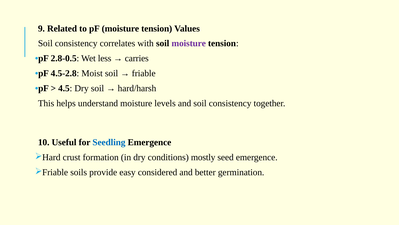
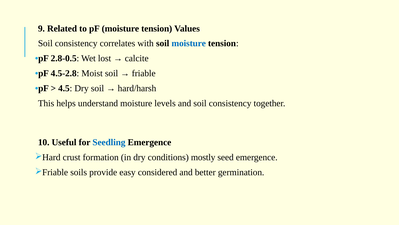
moisture colour: purple -> blue (189, 43)
less: less -> lost (105, 58)
carries: carries -> calcite (137, 58)
